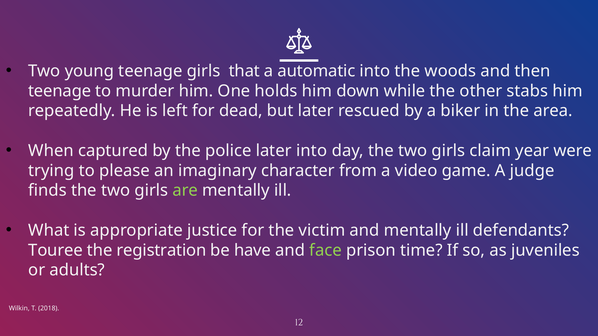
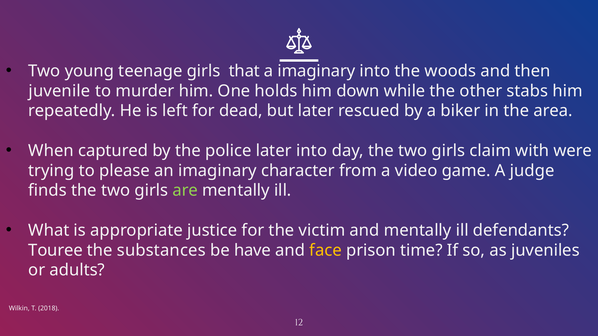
a automatic: automatic -> imaginary (316, 71)
teenage: teenage -> juvenile (59, 91)
year: year -> with (532, 151)
registration: registration -> substances (161, 251)
face colour: light green -> yellow (326, 251)
